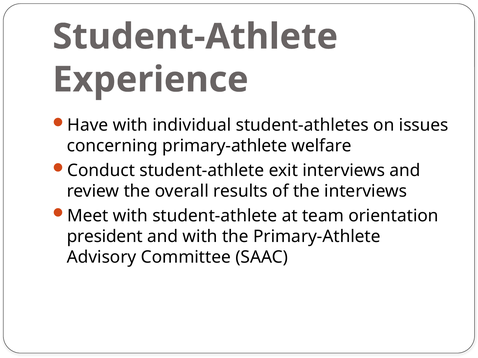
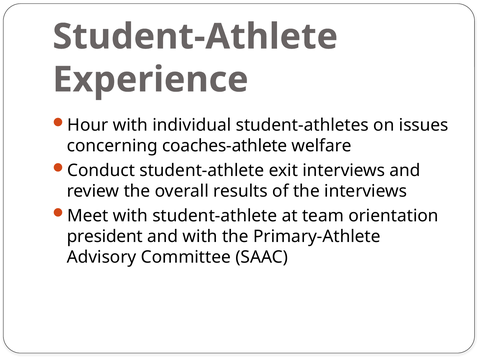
Have: Have -> Hour (88, 125)
concerning primary-athlete: primary-athlete -> coaches-athlete (225, 146)
